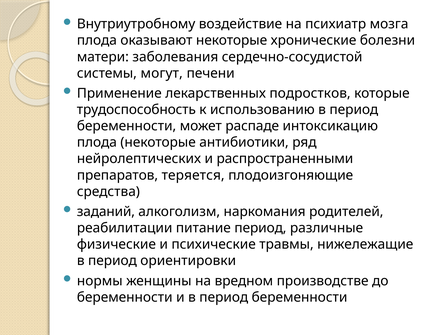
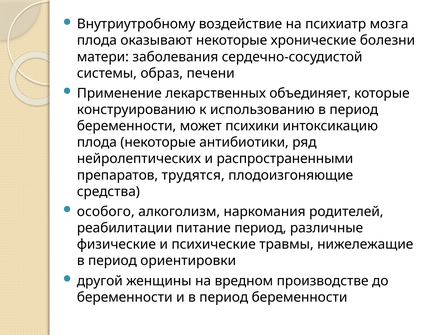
могут: могут -> образ (162, 73)
подростков: подростков -> объединяет (310, 93)
трудоспособность: трудоспособность -> конструированию (136, 110)
распаде: распаде -> психики (252, 126)
теряется: теряется -> трудятся (193, 175)
заданий: заданий -> особого (106, 212)
нормы: нормы -> другой (100, 281)
